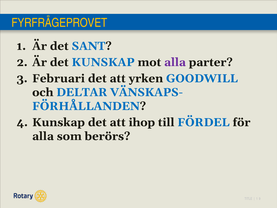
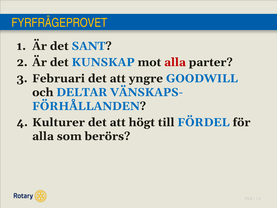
alla colour: purple -> red (175, 62)
yrken: yrken -> yngre (146, 78)
Kunskap: Kunskap -> Kulturer (59, 122)
ihop: ihop -> högt (142, 122)
